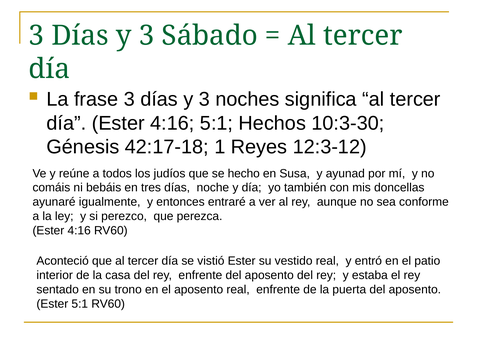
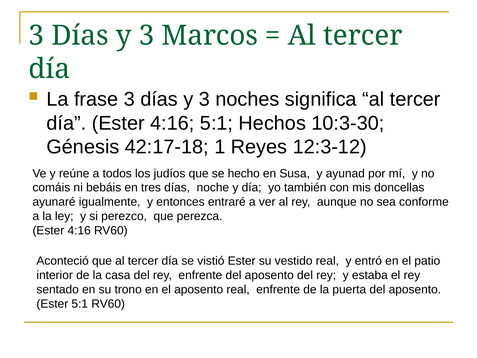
Sábado: Sábado -> Marcos (210, 36)
